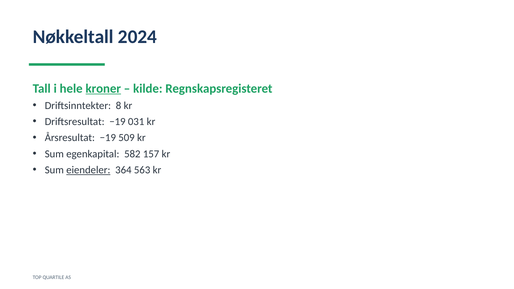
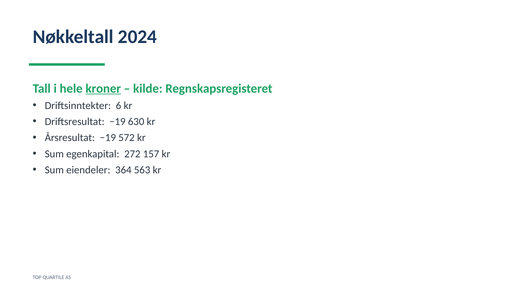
8: 8 -> 6 (119, 106)
031: 031 -> 630 (136, 122)
509: 509 -> 572 (126, 138)
582: 582 -> 272 (132, 154)
eiendeler underline: present -> none (88, 170)
